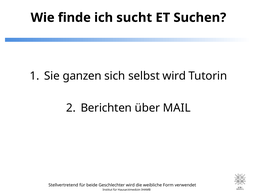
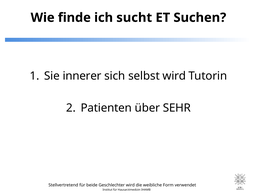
ganzen: ganzen -> innerer (82, 76)
Berichten: Berichten -> Patienten (106, 108)
MAIL: MAIL -> SEHR (177, 108)
